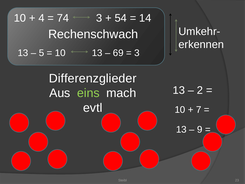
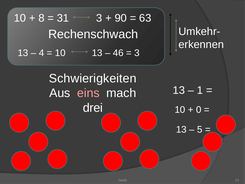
4: 4 -> 8 (41, 18)
74: 74 -> 31 (63, 18)
54: 54 -> 90 (121, 18)
14: 14 -> 63 (145, 18)
5: 5 -> 4 (41, 53)
69: 69 -> 46 (118, 53)
Differenzglieder: Differenzglieder -> Schwierigkeiten (93, 78)
2: 2 -> 1 (200, 90)
eins colour: light green -> pink (88, 93)
evtl: evtl -> drei (93, 108)
7: 7 -> 0 (199, 110)
9: 9 -> 5 (200, 129)
